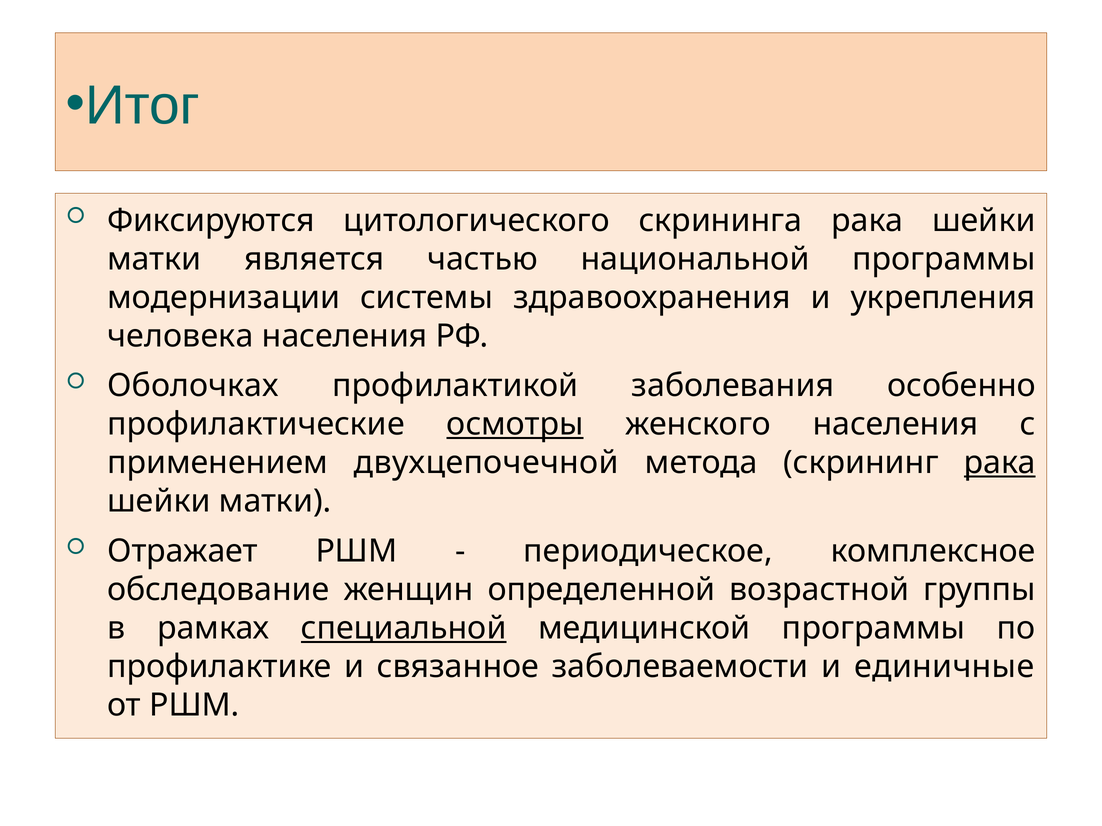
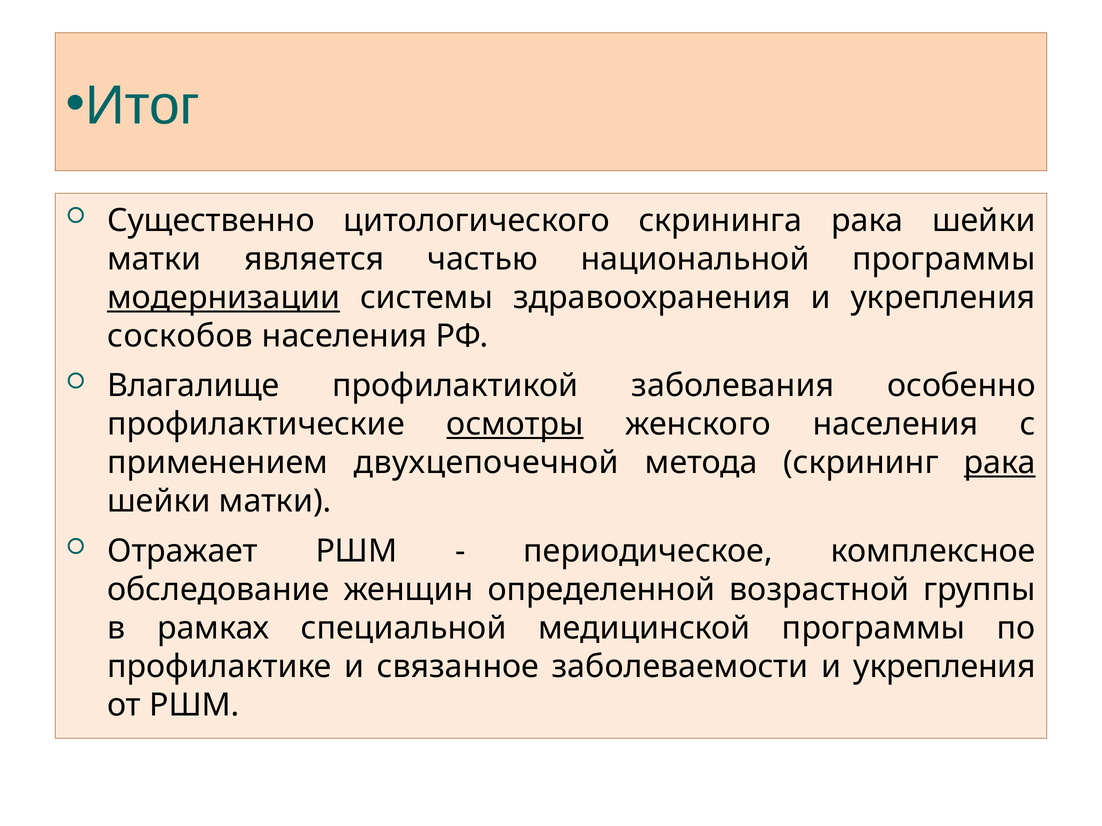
Фиксируются: Фиксируются -> Существенно (211, 221)
модернизации underline: none -> present (224, 298)
человека: человека -> соскобов (180, 336)
Оболочках: Оболочках -> Влагалище (193, 386)
специальной underline: present -> none (404, 628)
заболеваемости и единичные: единичные -> укрепления (945, 667)
